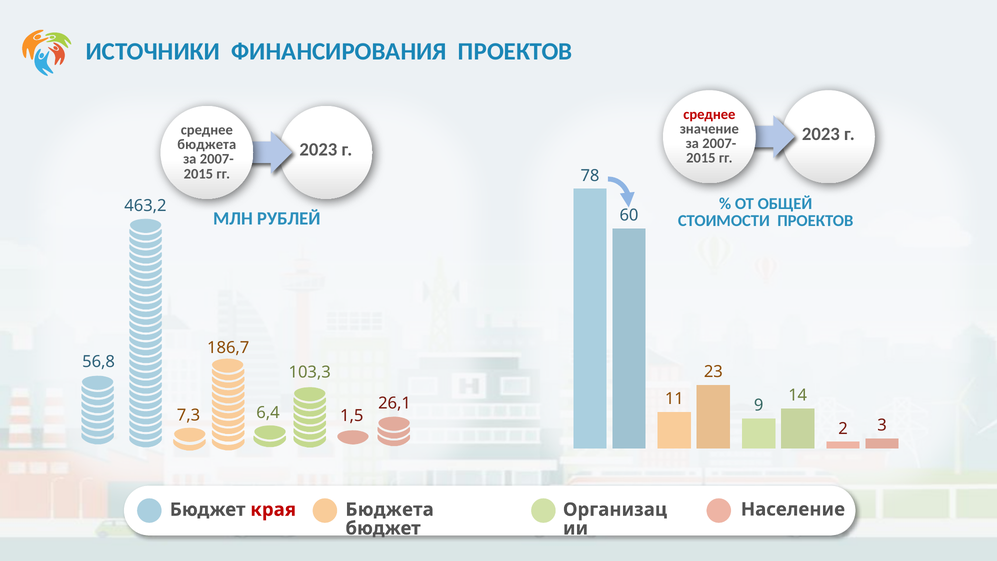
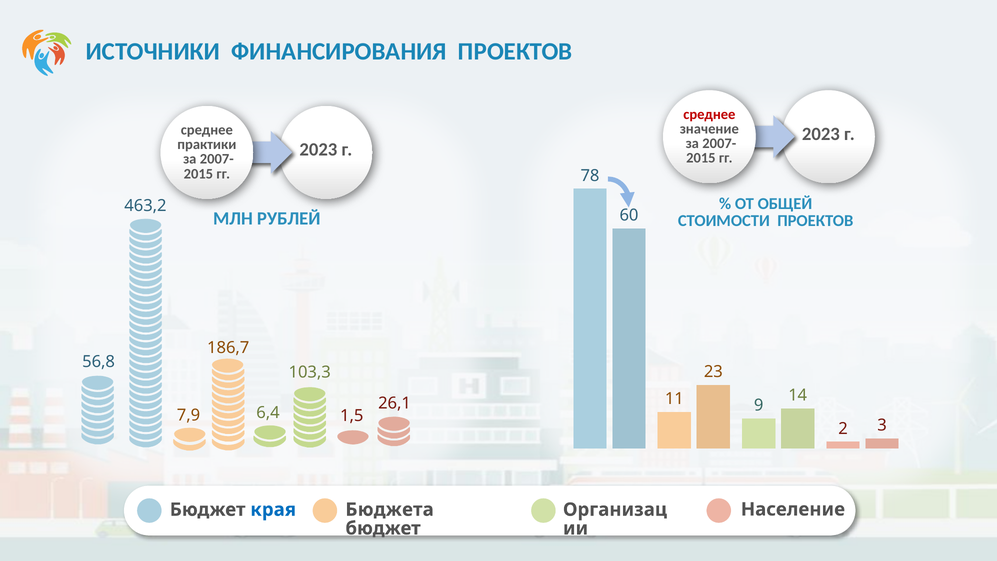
бюджета: бюджета -> практики (207, 145)
7,3: 7,3 -> 7,9 (189, 415)
края colour: red -> blue (273, 510)
